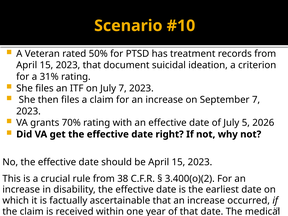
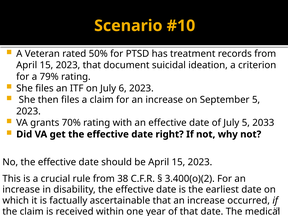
31%: 31% -> 79% (49, 77)
July 7: 7 -> 6 (123, 88)
September 7: 7 -> 5 (256, 100)
2026: 2026 -> 2033 (263, 123)
